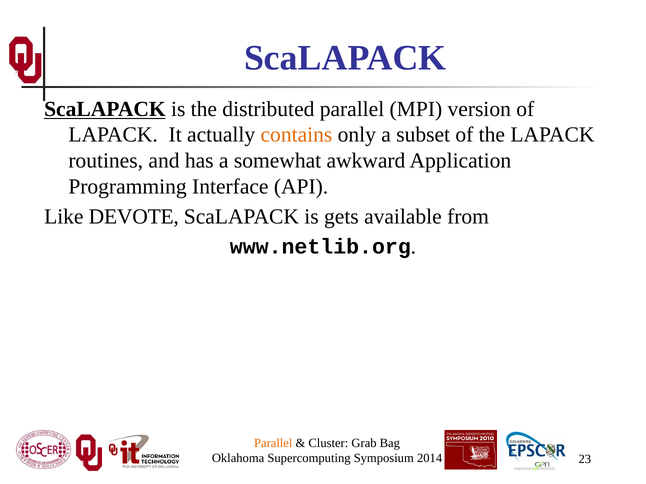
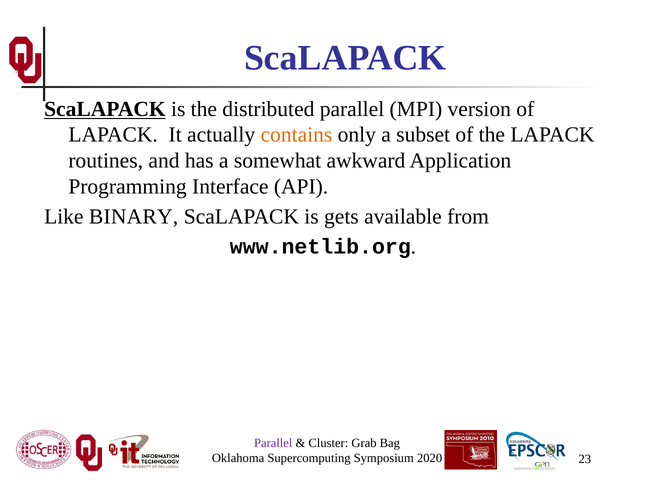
DEVOTE: DEVOTE -> BINARY (134, 217)
Parallel colour: orange -> purple (273, 443)
2014: 2014 -> 2020 (430, 458)
